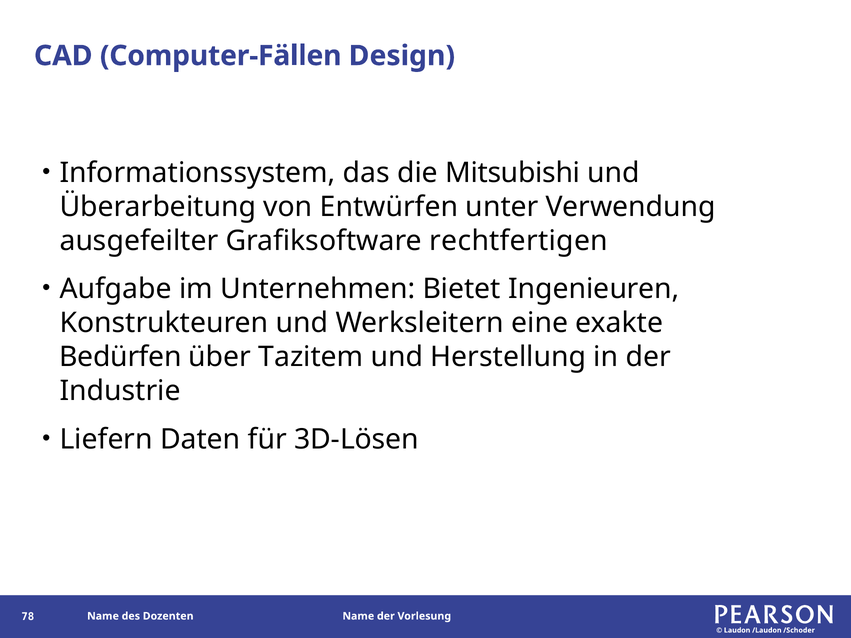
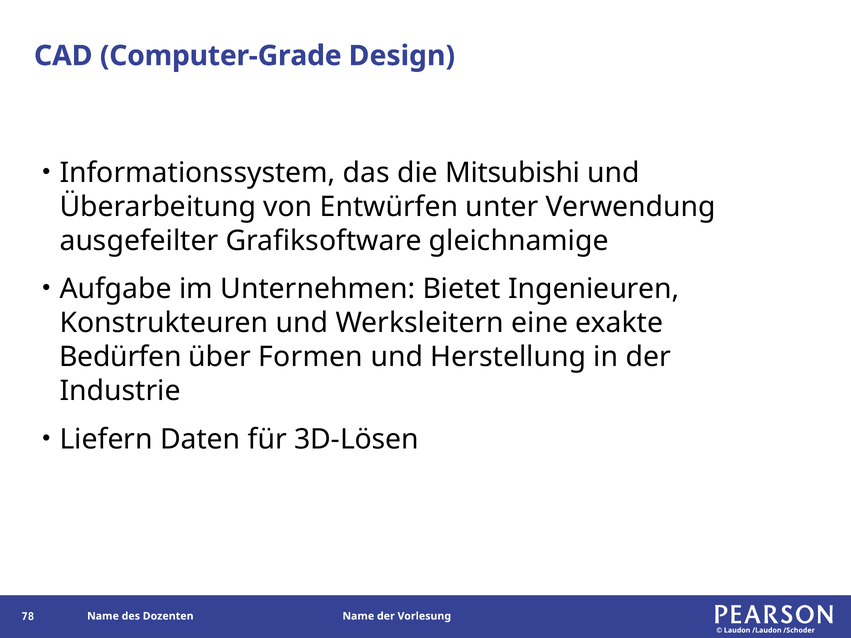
Computer-Fällen: Computer-Fällen -> Computer-Grade (221, 56)
rechtfertigen: rechtfertigen -> gleichnamige (519, 241)
Tazitem: Tazitem -> Formen (311, 357)
